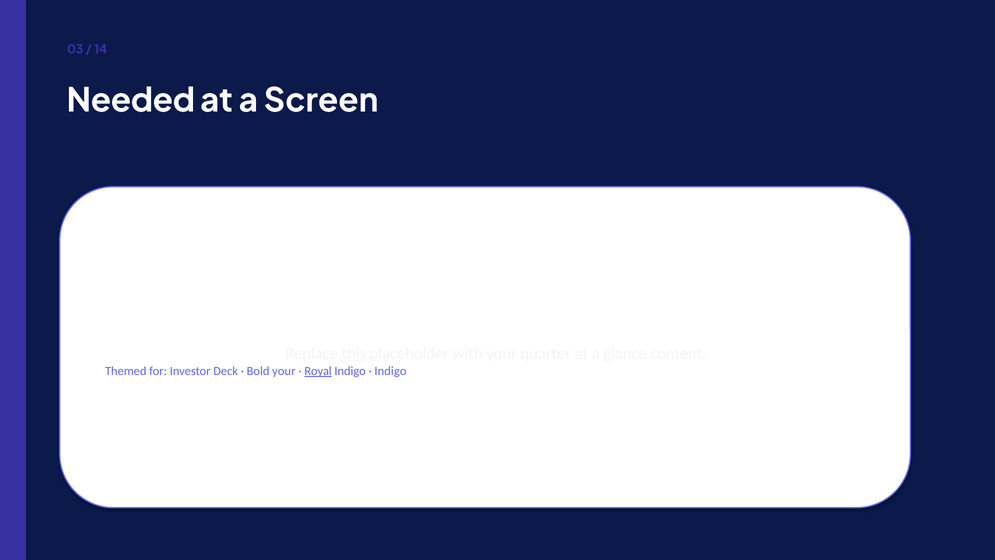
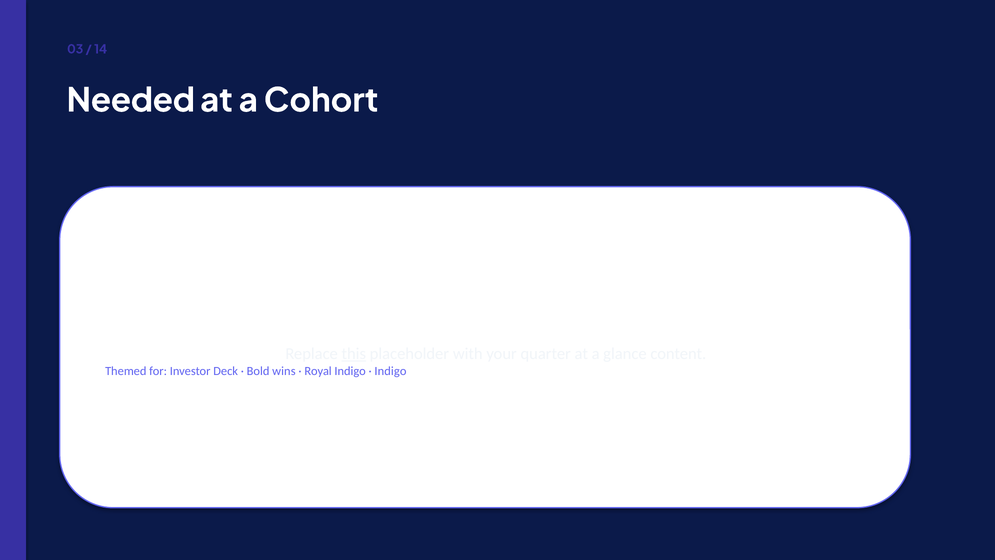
Screen: Screen -> Cohort (321, 101)
Bold your: your -> wins (284, 371)
Royal underline: present -> none (318, 371)
